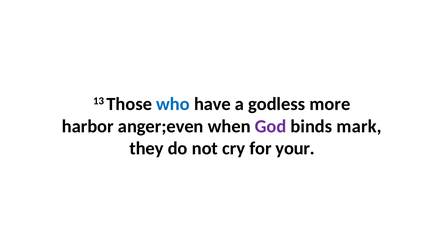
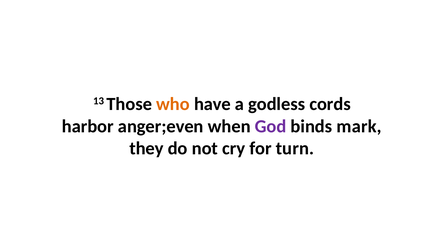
who colour: blue -> orange (173, 104)
more: more -> cords (330, 104)
your: your -> turn (295, 148)
